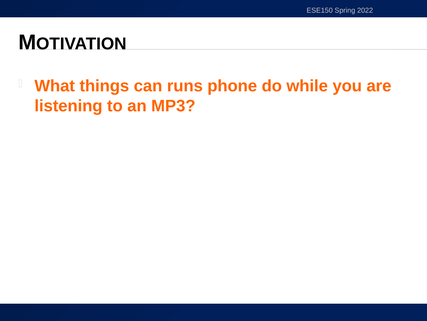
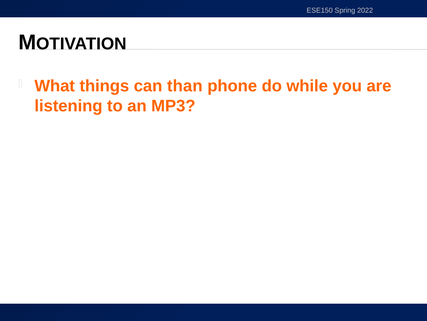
runs: runs -> than (185, 86)
